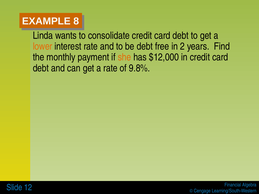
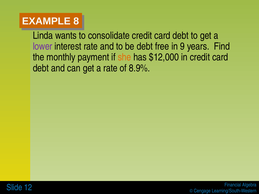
lower colour: orange -> purple (43, 46)
2: 2 -> 9 (182, 46)
9.8%: 9.8% -> 8.9% (139, 68)
